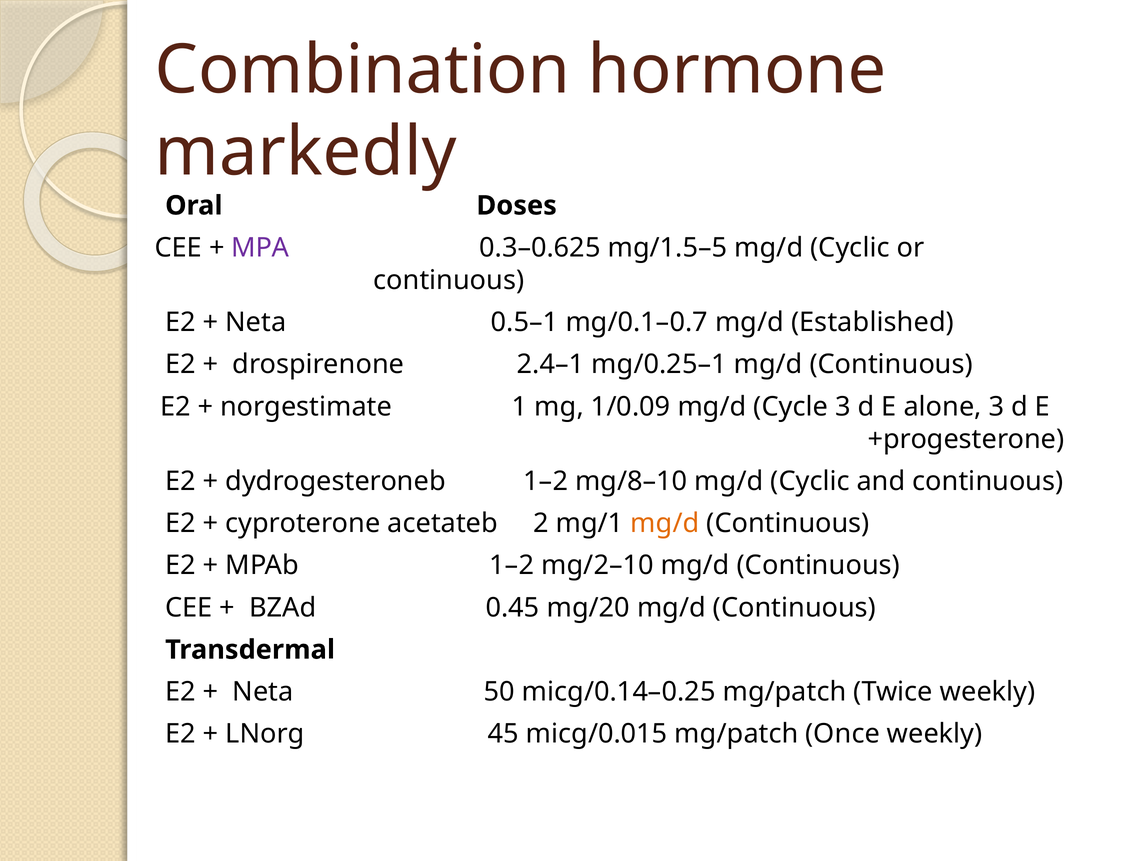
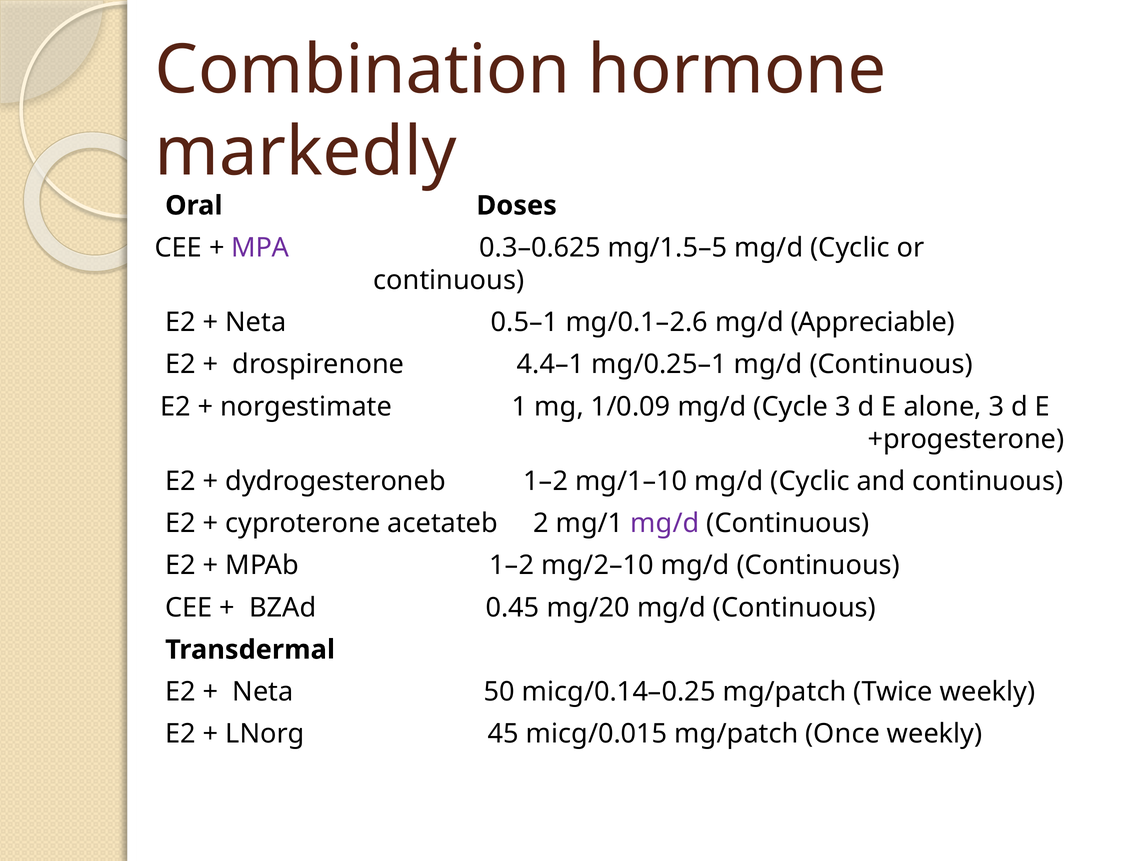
mg/0.1–0.7: mg/0.1–0.7 -> mg/0.1–2.6 (637, 322)
Established: Established -> Appreciable (873, 322)
2.4–1: 2.4–1 -> 4.4–1 (551, 365)
mg/8–10: mg/8–10 -> mg/1–10 (631, 481)
mg/d colour: orange -> purple (665, 523)
